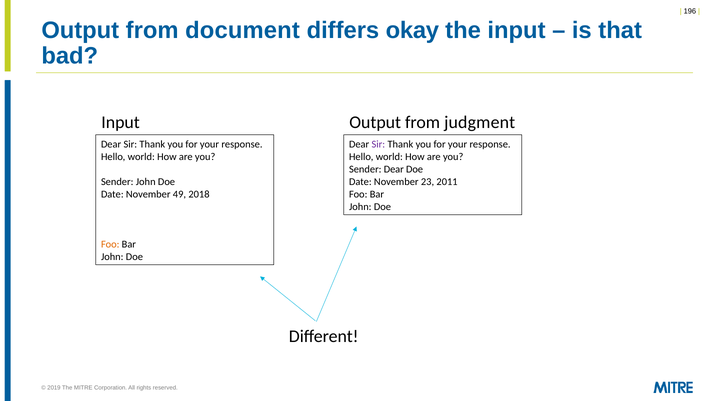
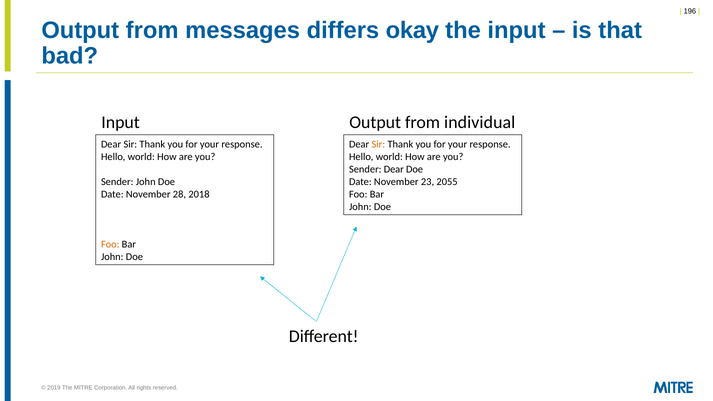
document: document -> messages (243, 30)
judgment: judgment -> individual (480, 122)
Sir colour: purple -> orange (378, 144)
2011: 2011 -> 2055 (447, 182)
49: 49 -> 28 (179, 194)
